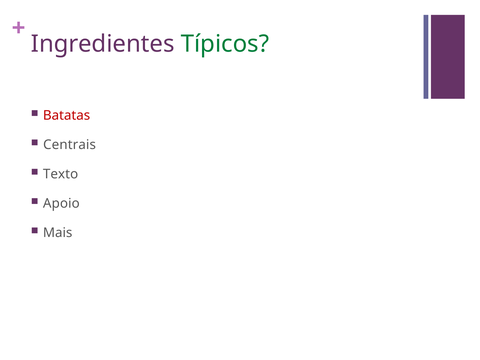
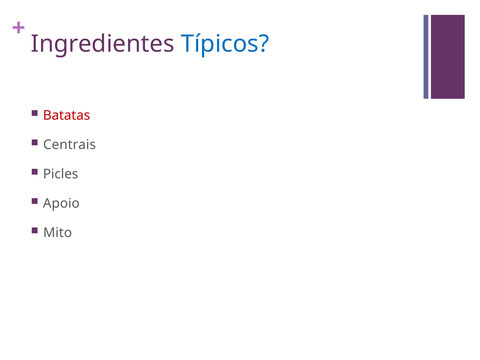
Típicos colour: green -> blue (225, 44)
Texto: Texto -> Picles (61, 174)
Mais: Mais -> Mito (58, 233)
